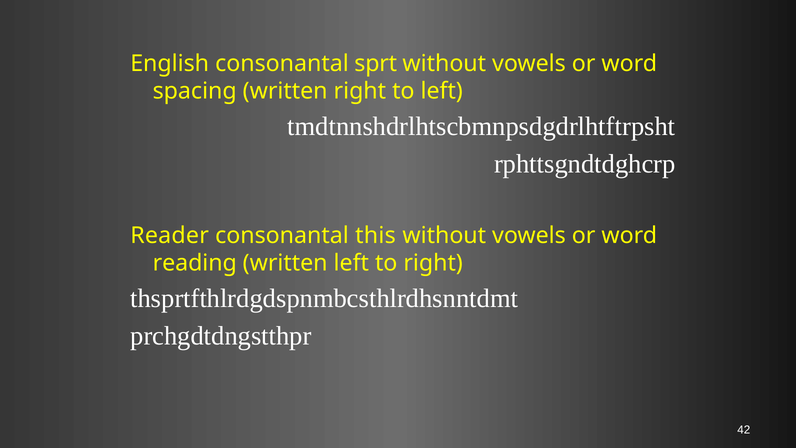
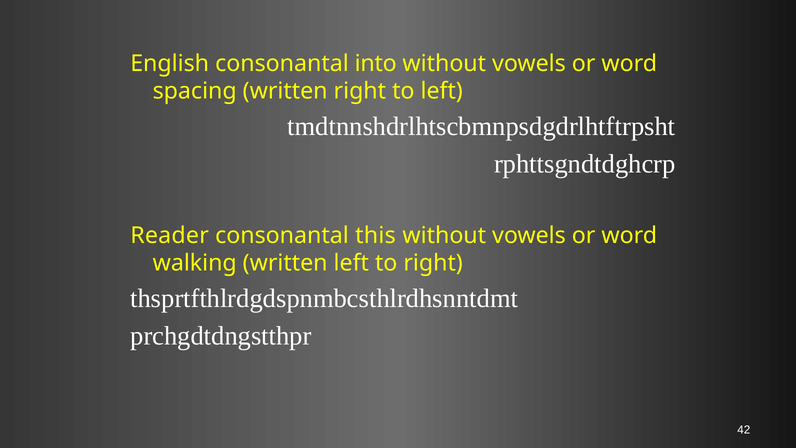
sprt: sprt -> into (376, 63)
reading: reading -> walking (195, 263)
